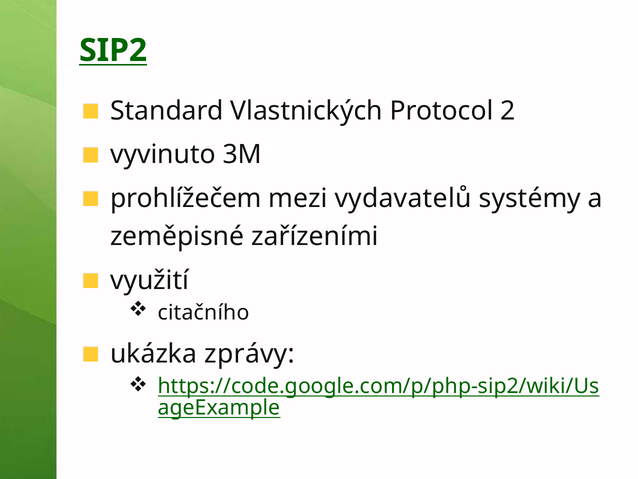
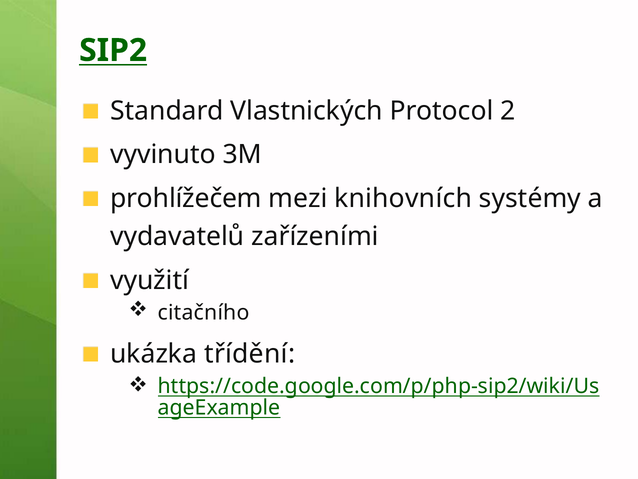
vydavatelů: vydavatelů -> knihovních (403, 198)
zeměpisné: zeměpisné -> vydavatelů (177, 236)
zprávy: zprávy -> třídění (250, 353)
